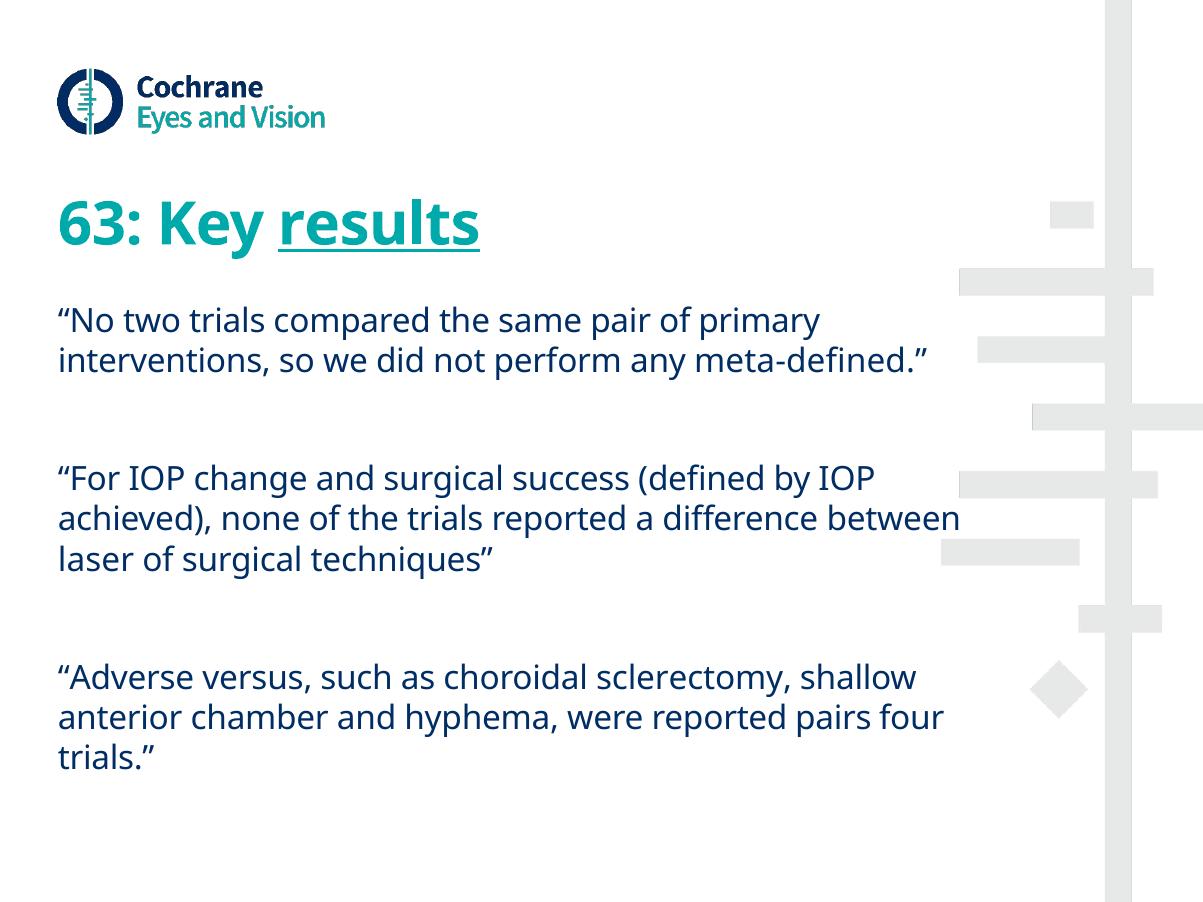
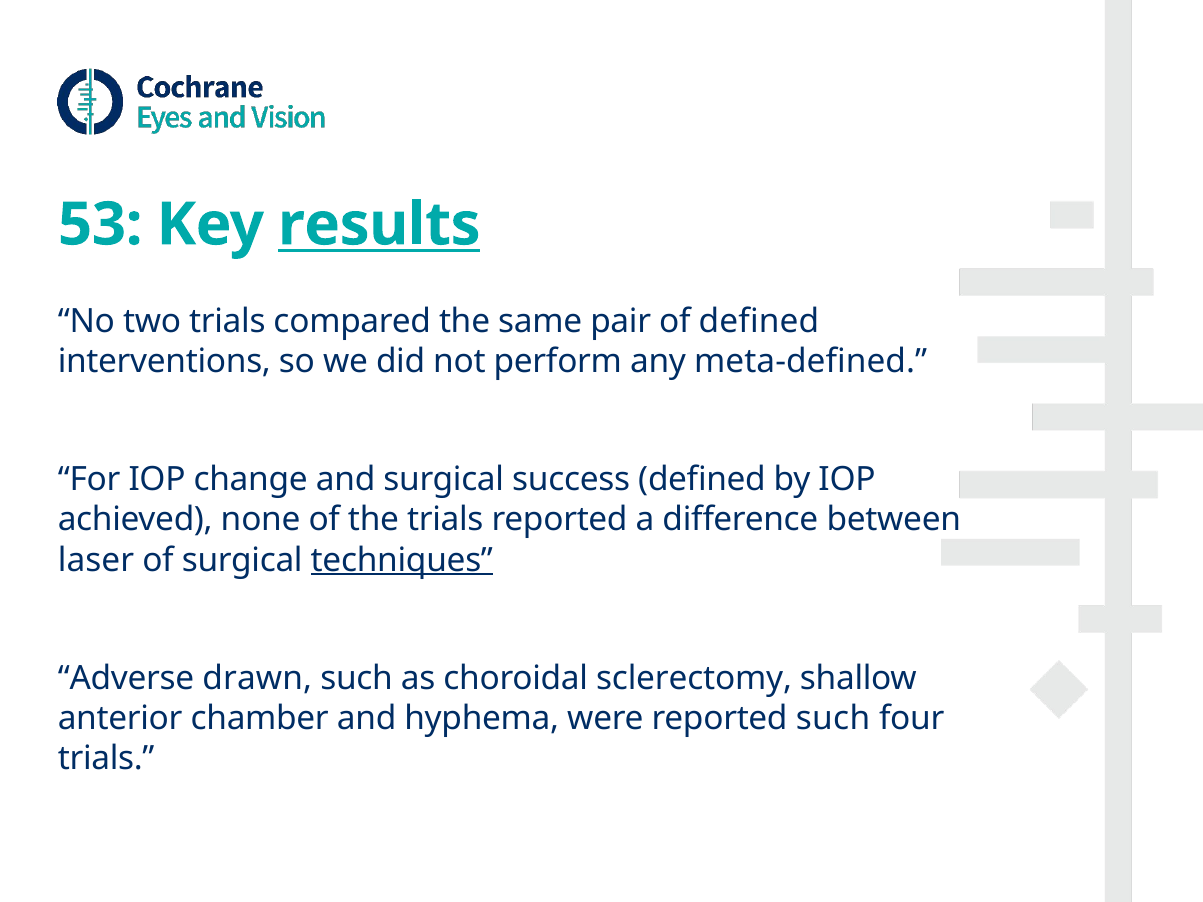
63: 63 -> 53 (100, 225)
of primary: primary -> defined (759, 322)
techniques underline: none -> present (402, 560)
versus: versus -> drawn (257, 678)
reported pairs: pairs -> such (833, 718)
